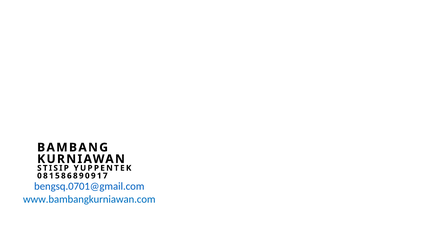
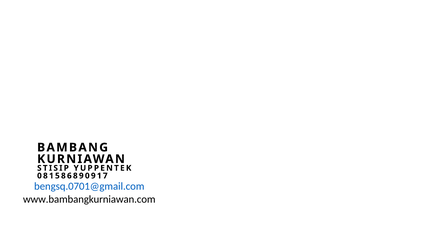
www.bambangkurniawan.com colour: blue -> black (89, 199)
